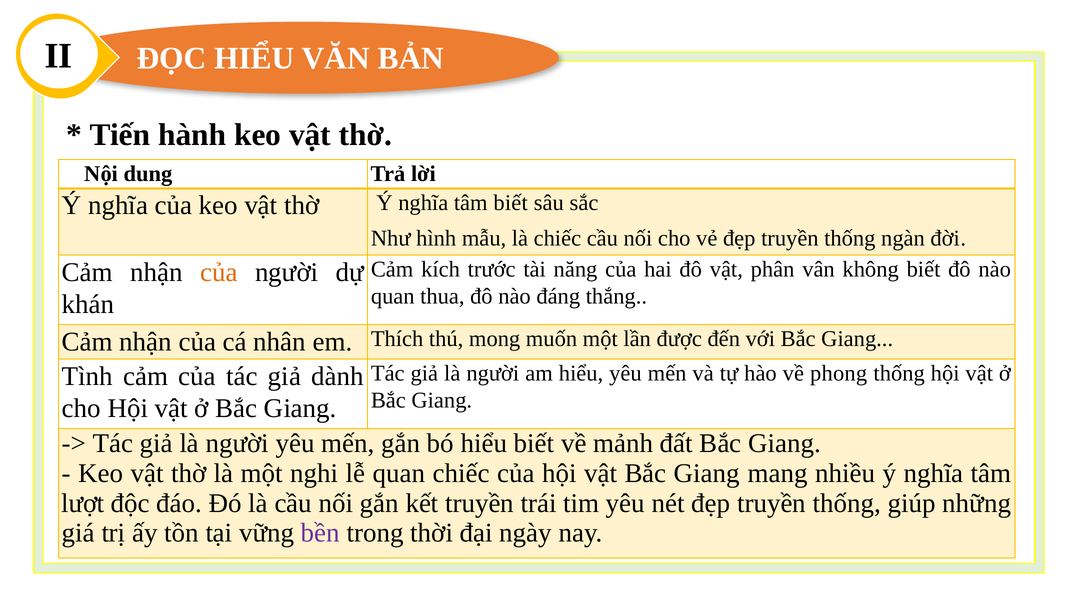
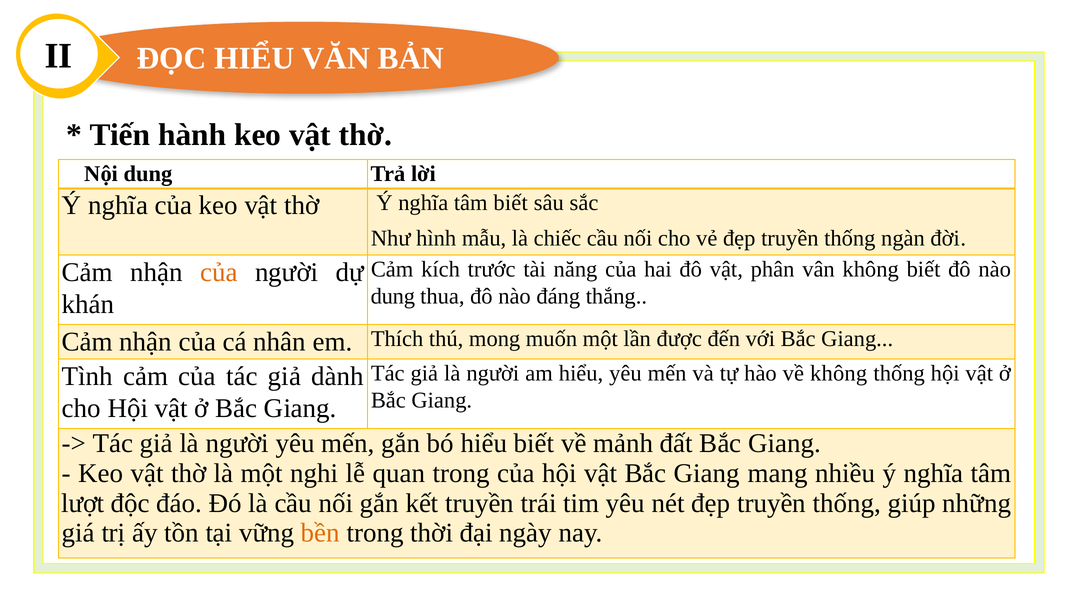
quan: quan -> dung (393, 296)
về phong: phong -> không (839, 373)
quan chiếc: chiếc -> trong (461, 473)
bền colour: purple -> orange (320, 533)
